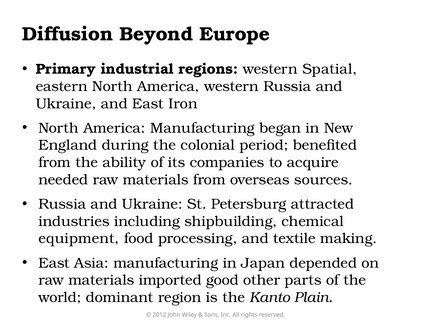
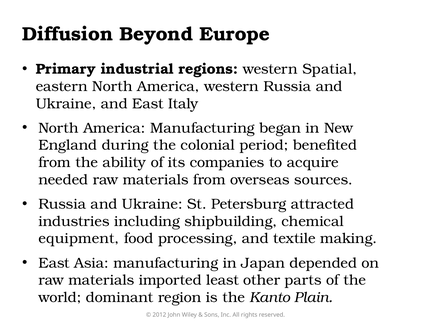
Iron: Iron -> Italy (183, 104)
good: good -> least (223, 280)
